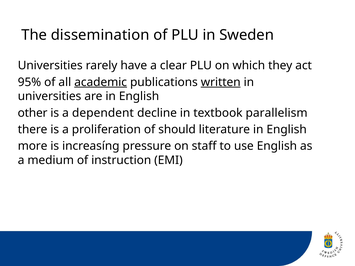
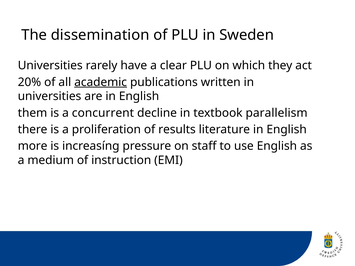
95%: 95% -> 20% (29, 82)
written underline: present -> none (221, 82)
other: other -> them (33, 113)
dependent: dependent -> concurrent (103, 113)
should: should -> results (177, 130)
